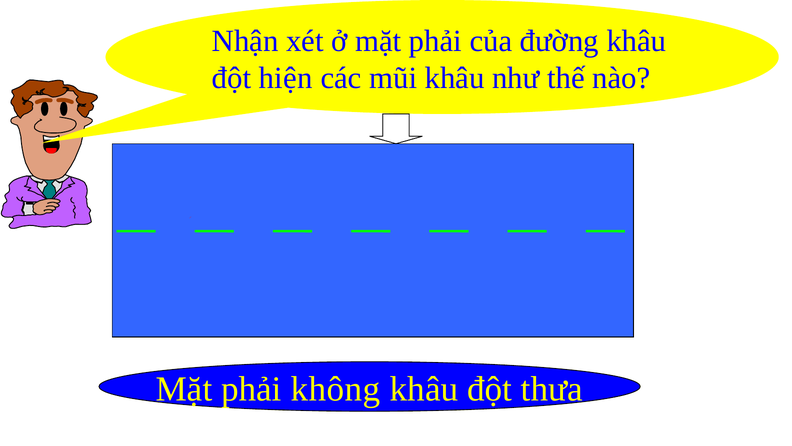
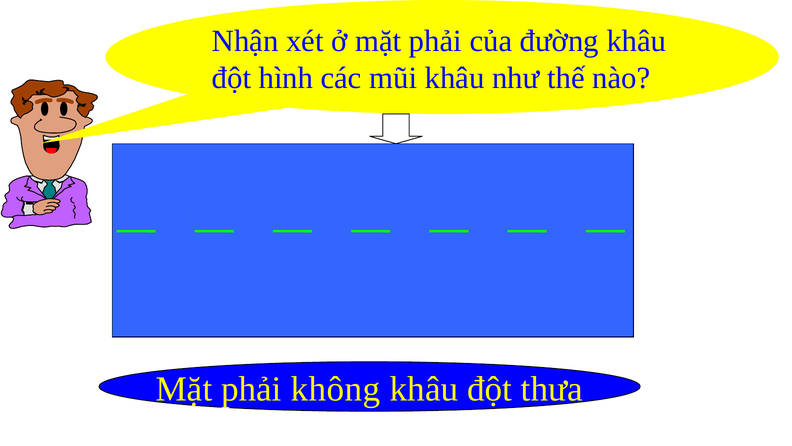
hiện: hiện -> hình (286, 78)
